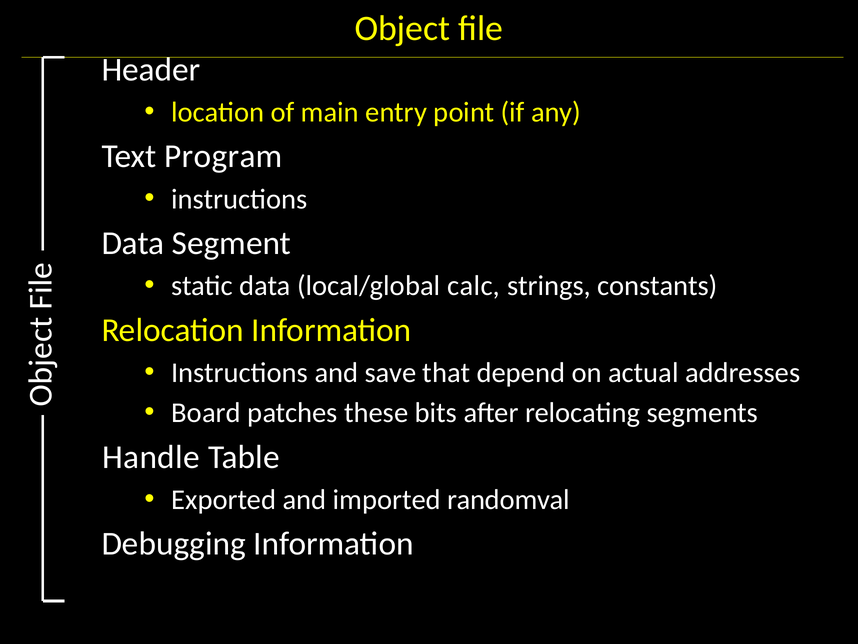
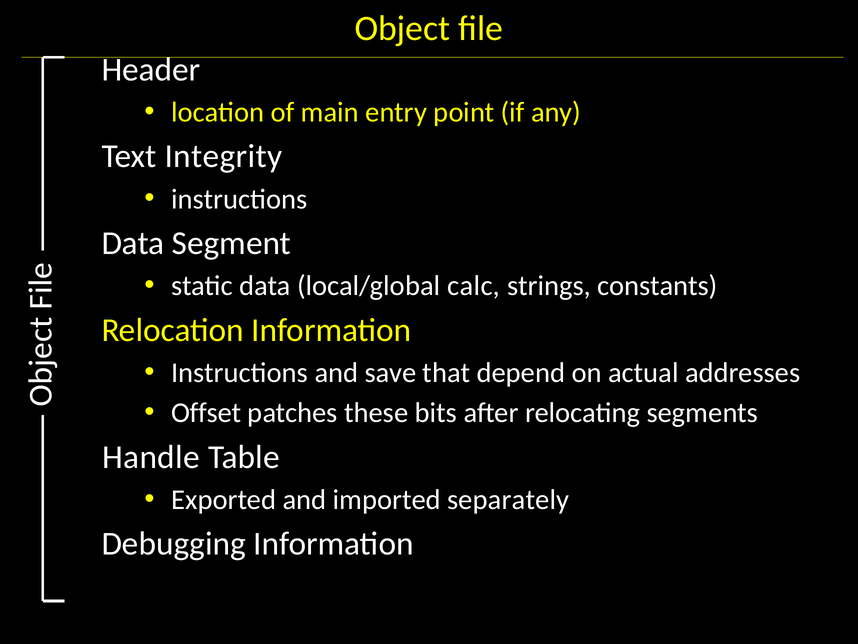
Program: Program -> Integrity (223, 156)
Board: Board -> Offset (206, 412)
randomval: randomval -> separately (508, 499)
